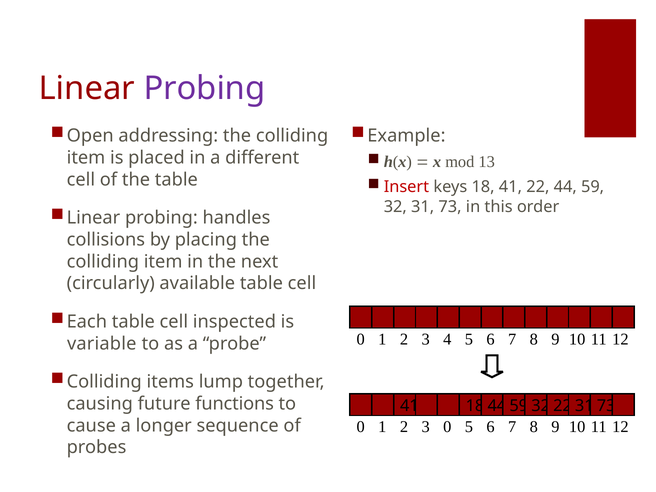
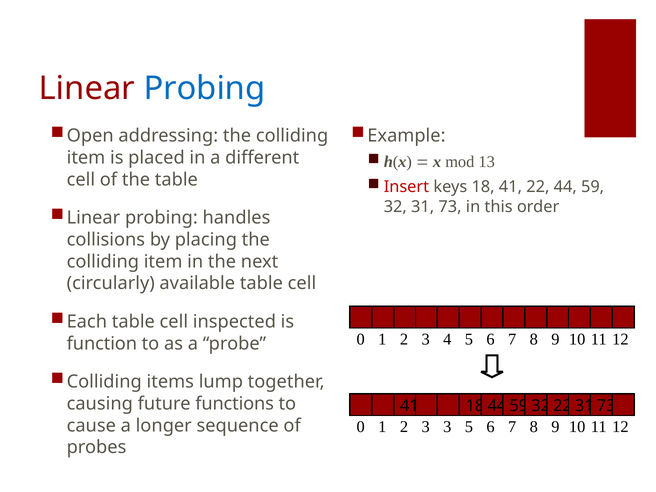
Probing colour: purple -> blue (204, 88)
variable: variable -> function (102, 344)
3 0: 0 -> 3 (447, 427)
